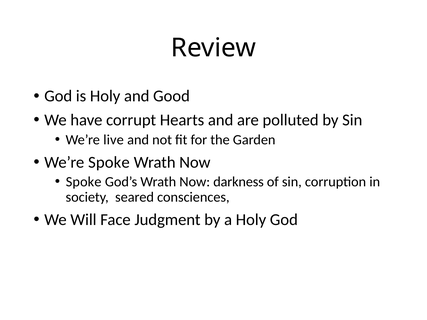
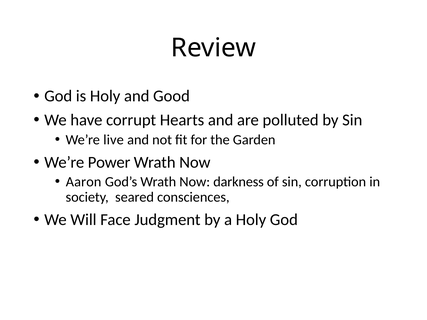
We’re Spoke: Spoke -> Power (109, 162)
Spoke: Spoke -> Aaron (84, 182)
